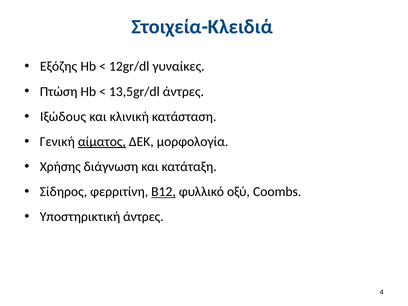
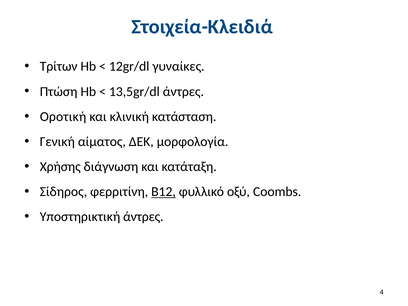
Εξόζης: Εξόζης -> Τρίτων (59, 66)
Ιξώδους: Ιξώδους -> Οροτική (63, 117)
αίματος underline: present -> none (102, 142)
